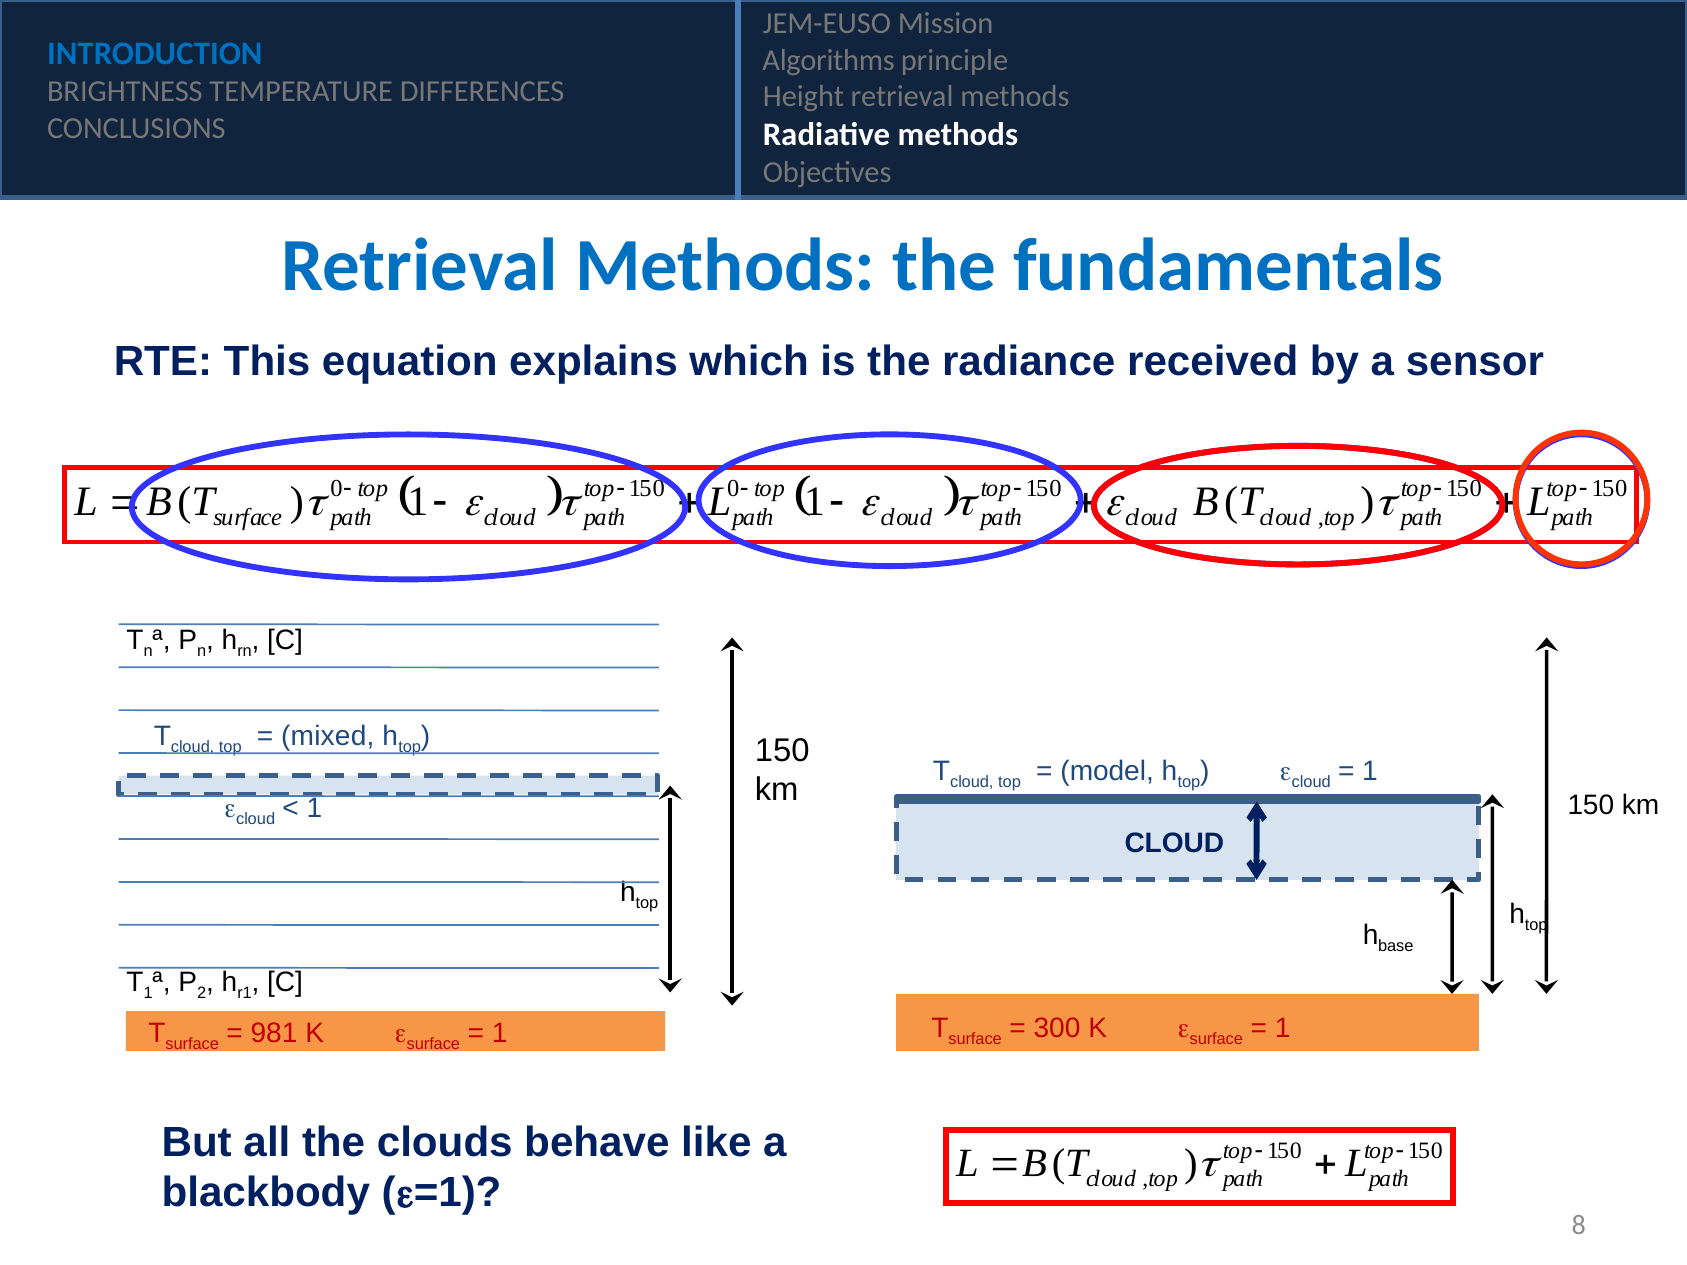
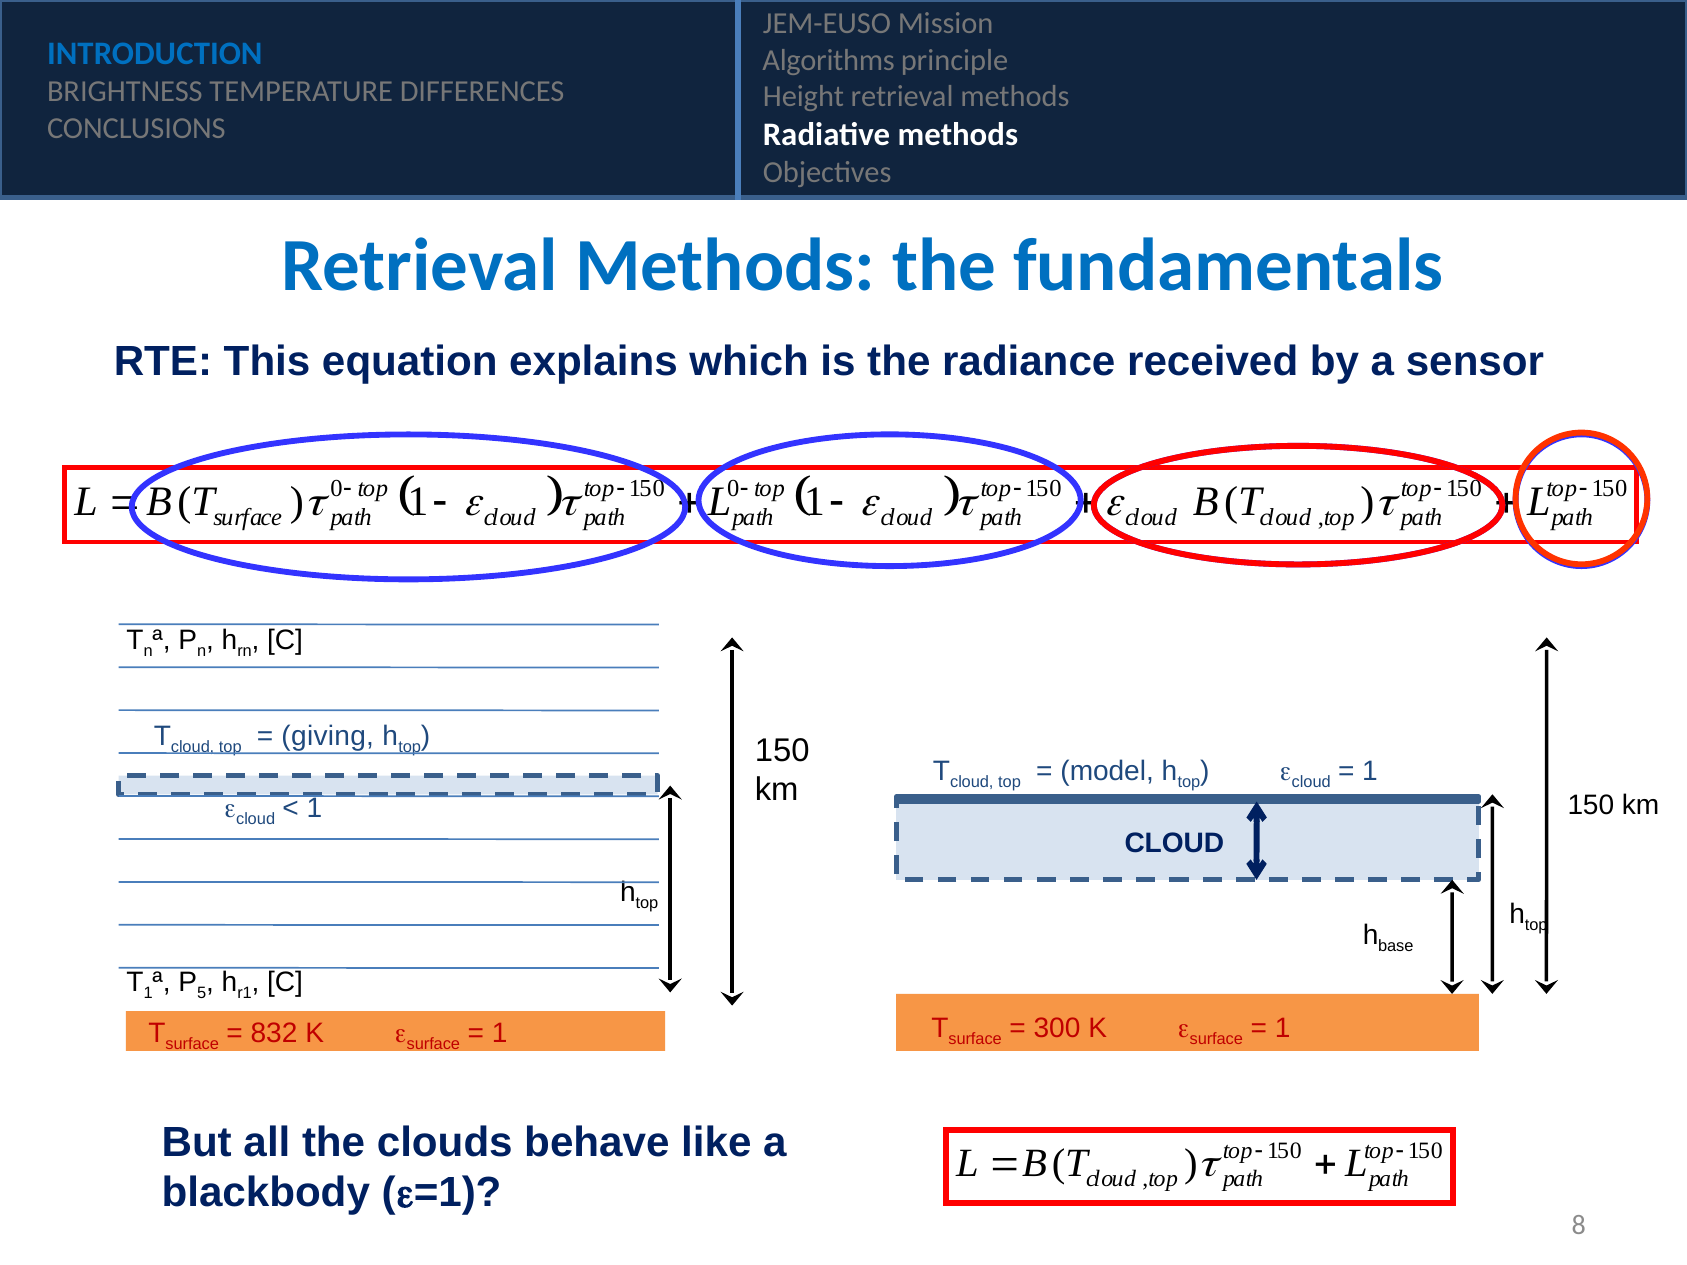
mixed: mixed -> giving (328, 737)
2: 2 -> 5 (202, 994)
981: 981 -> 832 (274, 1034)
